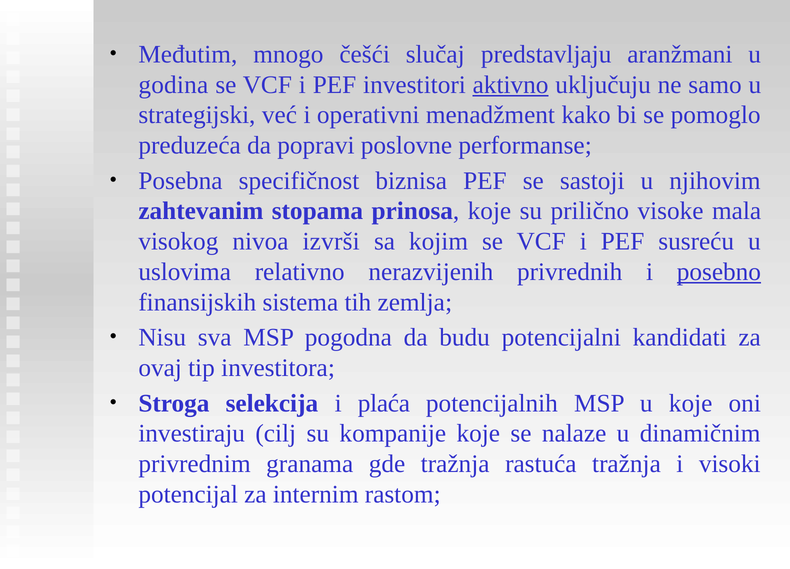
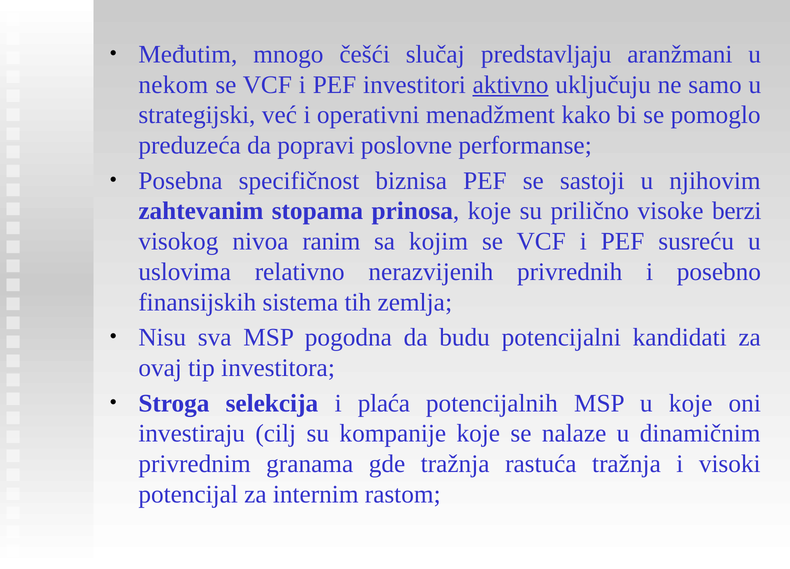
godina: godina -> nekom (173, 85)
mala: mala -> berzi (737, 211)
izvrši: izvrši -> ranim (331, 241)
posebno underline: present -> none (719, 272)
